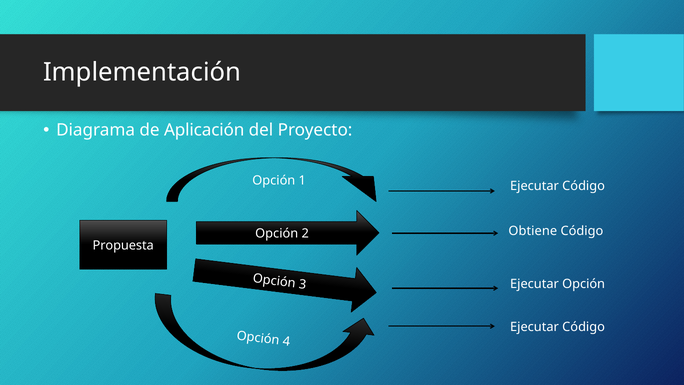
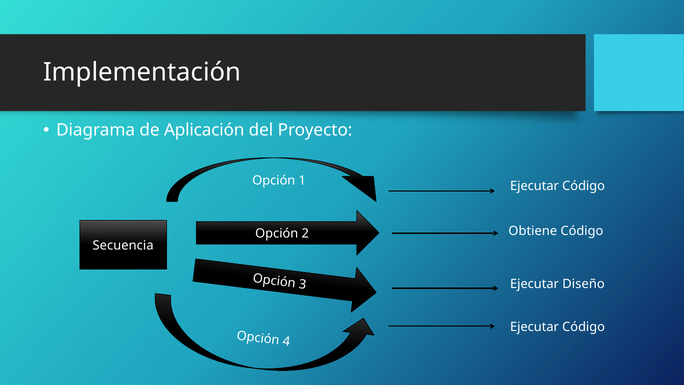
Propuesta: Propuesta -> Secuencia (123, 245)
Ejecutar Opción: Opción -> Diseño (584, 284)
